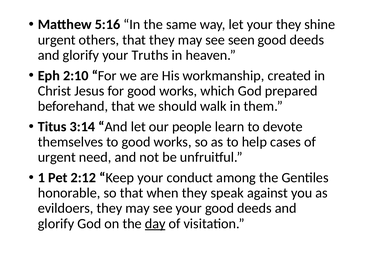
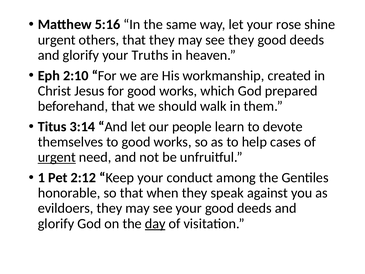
your they: they -> rose (289, 25)
see seen: seen -> they (241, 40)
urgent underline: none -> present (57, 157)
